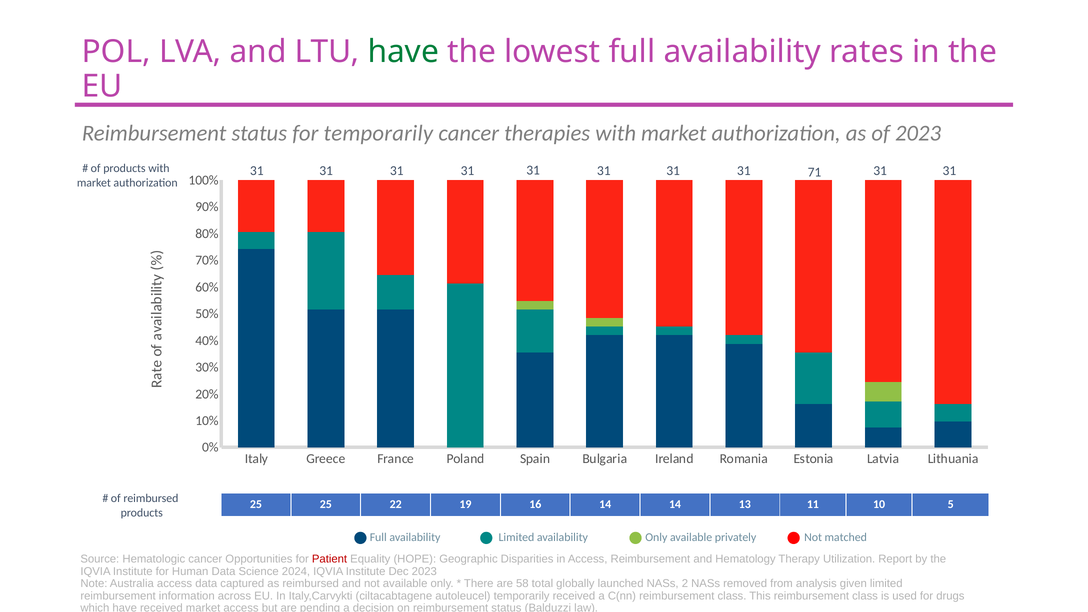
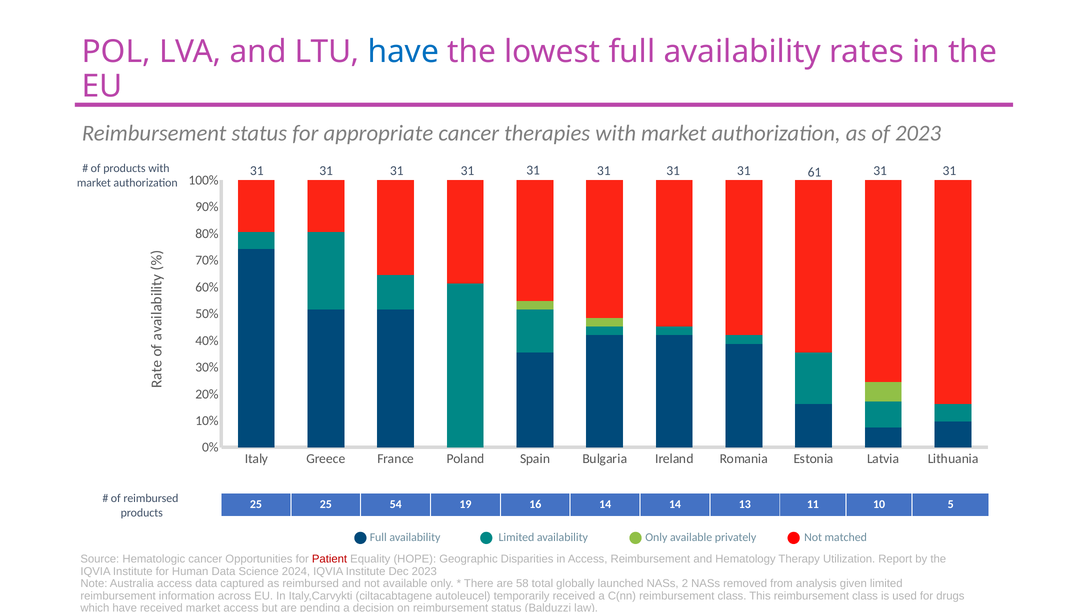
have colour: green -> blue (403, 52)
for temporarily: temporarily -> appropriate (378, 133)
71: 71 -> 61 (814, 172)
22: 22 -> 54 (396, 504)
